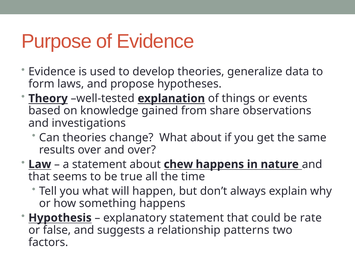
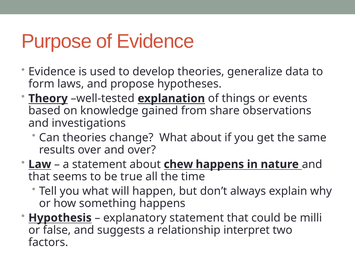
rate: rate -> milli (311, 217)
patterns: patterns -> interpret (247, 229)
